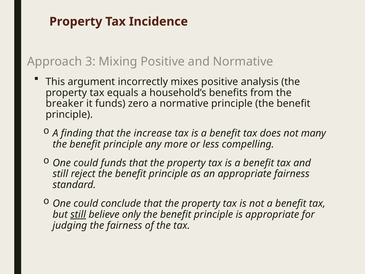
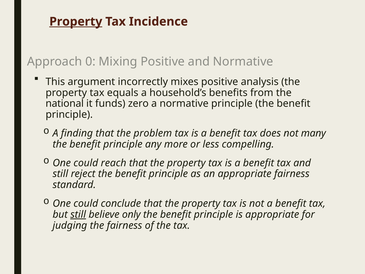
Property underline: none -> present (76, 22)
3: 3 -> 0 (90, 62)
breaker: breaker -> national (65, 104)
increase: increase -> problem (153, 133)
could funds: funds -> reach (114, 163)
